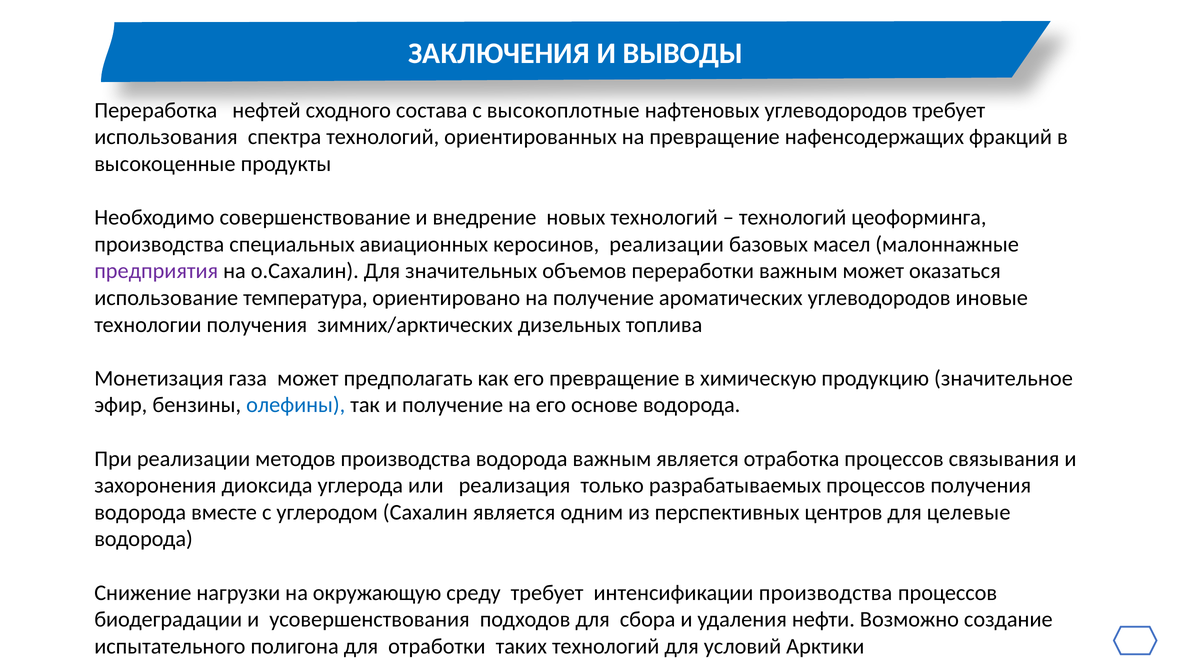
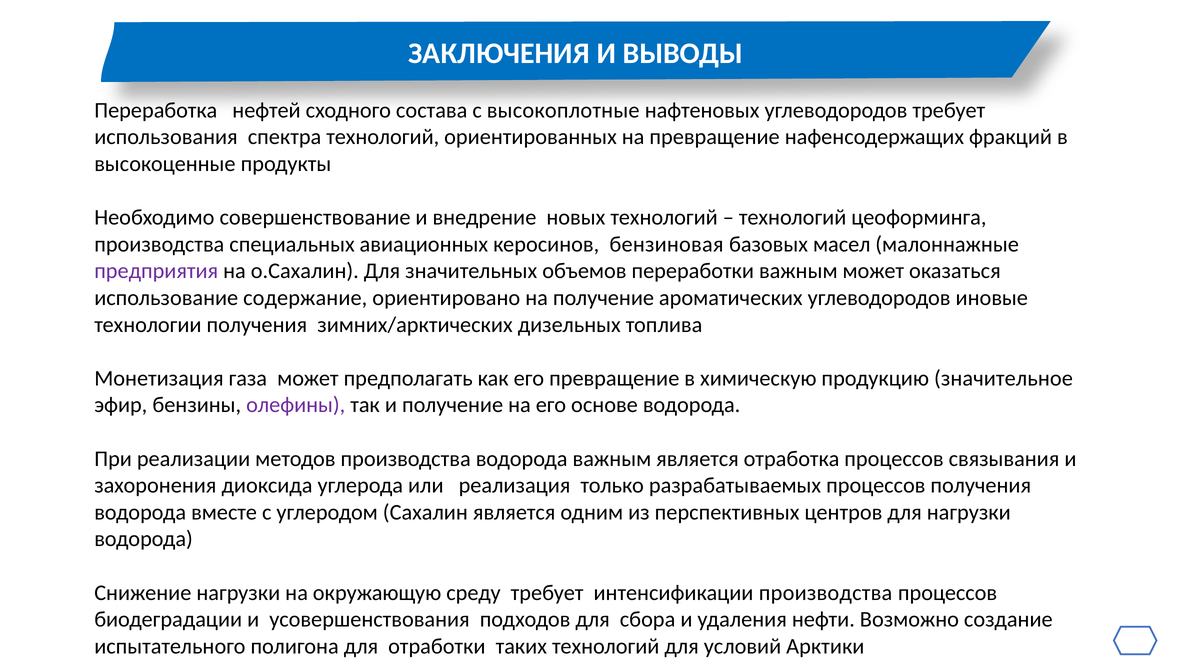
керосинов реализации: реализации -> бензиновая (667, 244)
температура: температура -> содержание (305, 298)
олефины colour: blue -> purple (296, 405)
для целевые: целевые -> нагрузки (969, 512)
